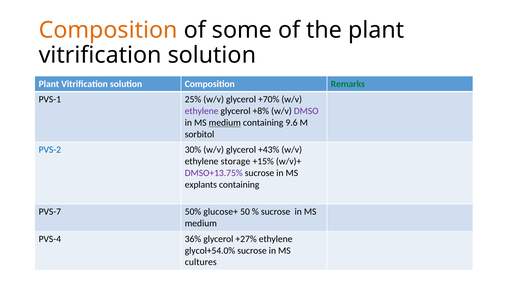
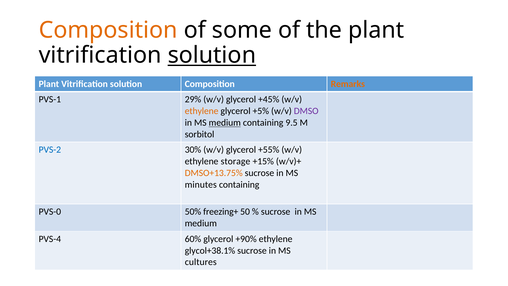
solution underline: none -> present (212, 55)
Remarks colour: green -> orange (348, 84)
25%: 25% -> 29% (193, 99)
+70%: +70% -> +45% (269, 99)
ethylene colour: purple -> orange (202, 111)
+8%: +8% -> +5% (261, 111)
9.6: 9.6 -> 9.5 (292, 123)
+43%: +43% -> +55% (269, 150)
DMSO+13.75% colour: purple -> orange (214, 173)
explants: explants -> minutes (201, 185)
PVS-7: PVS-7 -> PVS-0 (50, 212)
glucose+: glucose+ -> freezing+ (221, 212)
36%: 36% -> 60% (193, 239)
+27%: +27% -> +90% (246, 239)
glycol+54.0%: glycol+54.0% -> glycol+38.1% (210, 250)
